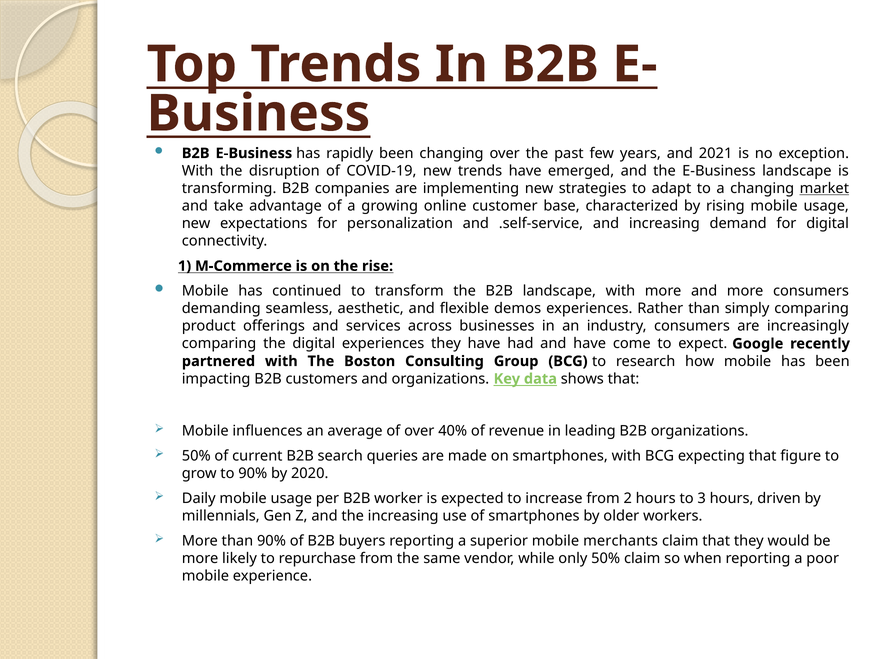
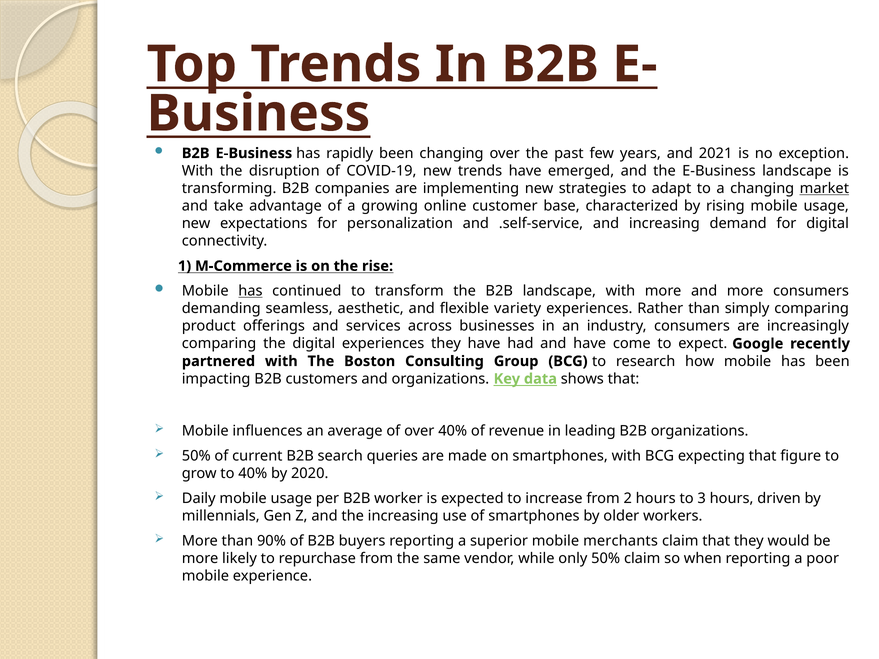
has underline: none -> present (250, 291)
demos: demos -> variety (518, 309)
to 90%: 90% -> 40% (253, 474)
